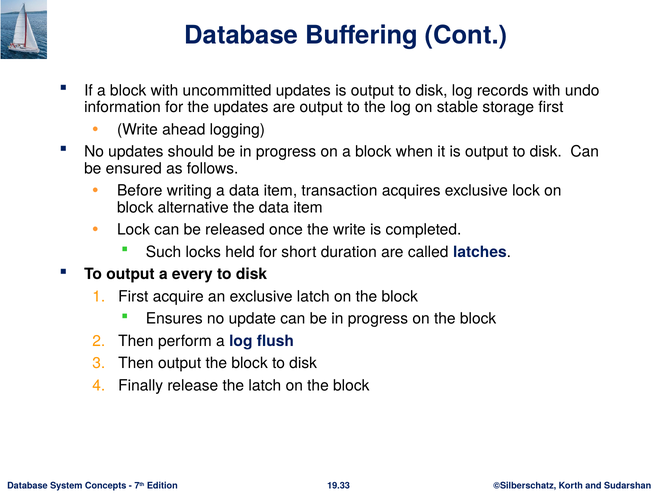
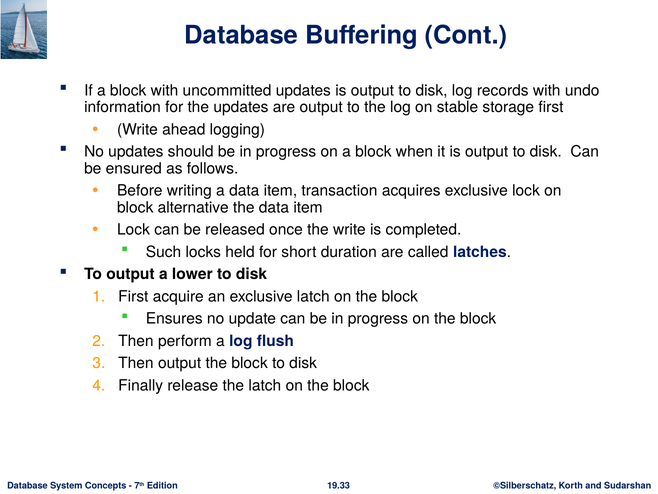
every: every -> lower (192, 274)
